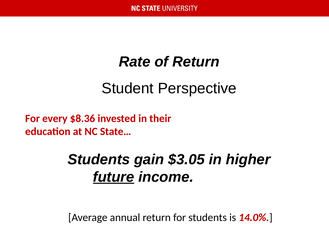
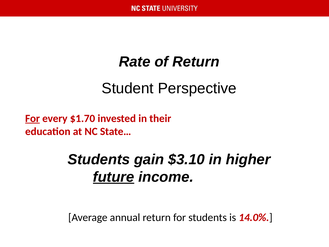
For underline: none -> present (33, 118)
$8.36: $8.36 -> $1.70 (83, 118)
$3.05: $3.05 -> $3.10 (186, 159)
